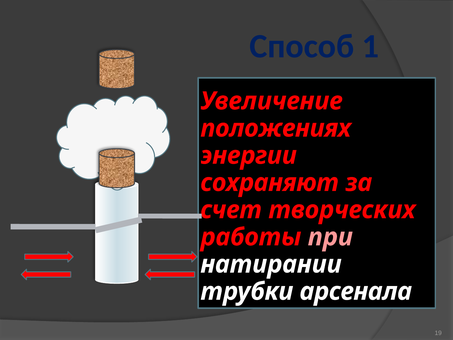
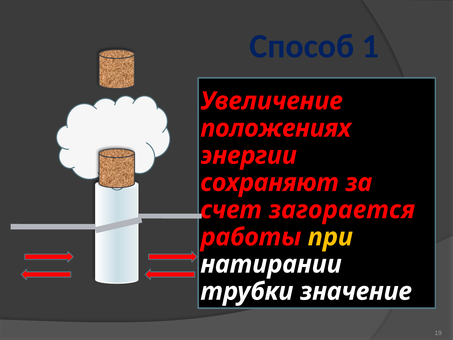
творческих: творческих -> загорается (342, 210)
при colour: pink -> yellow (330, 237)
арсенала: арсенала -> значение (356, 291)
